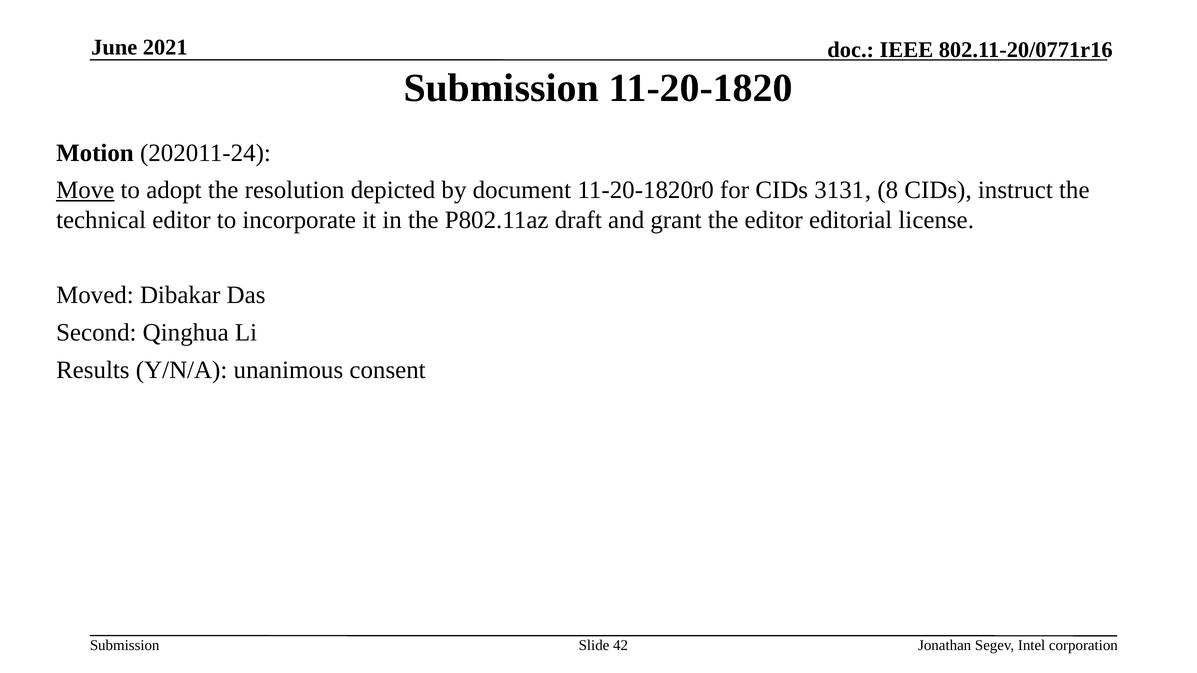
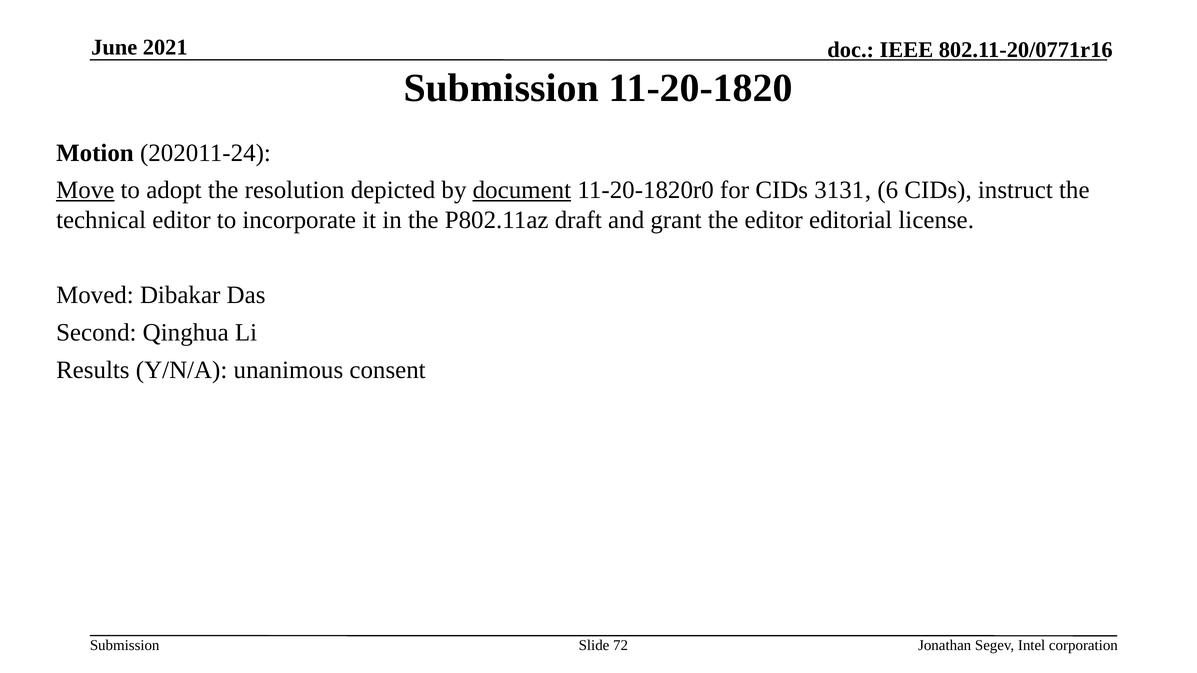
document underline: none -> present (522, 190)
8: 8 -> 6 (888, 190)
42: 42 -> 72 (621, 646)
